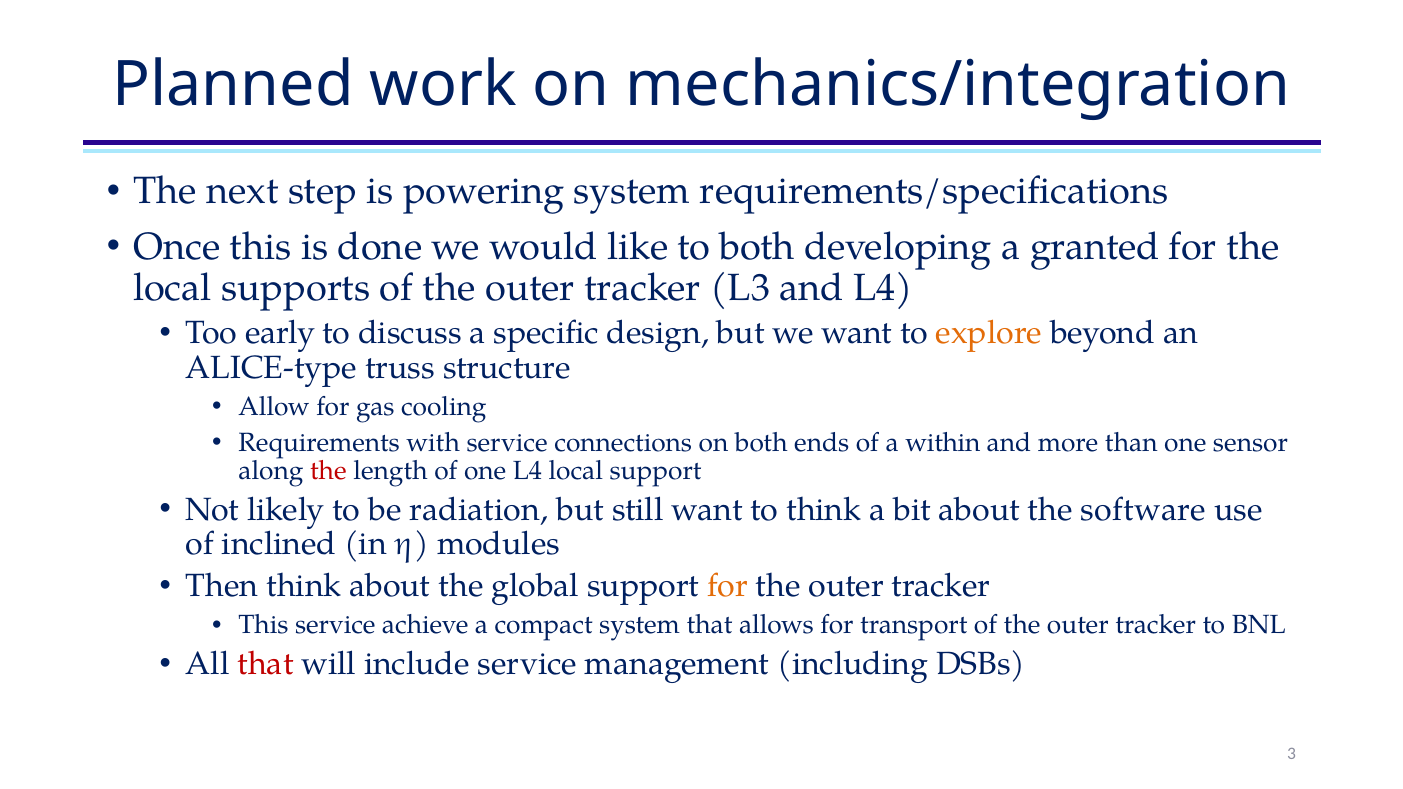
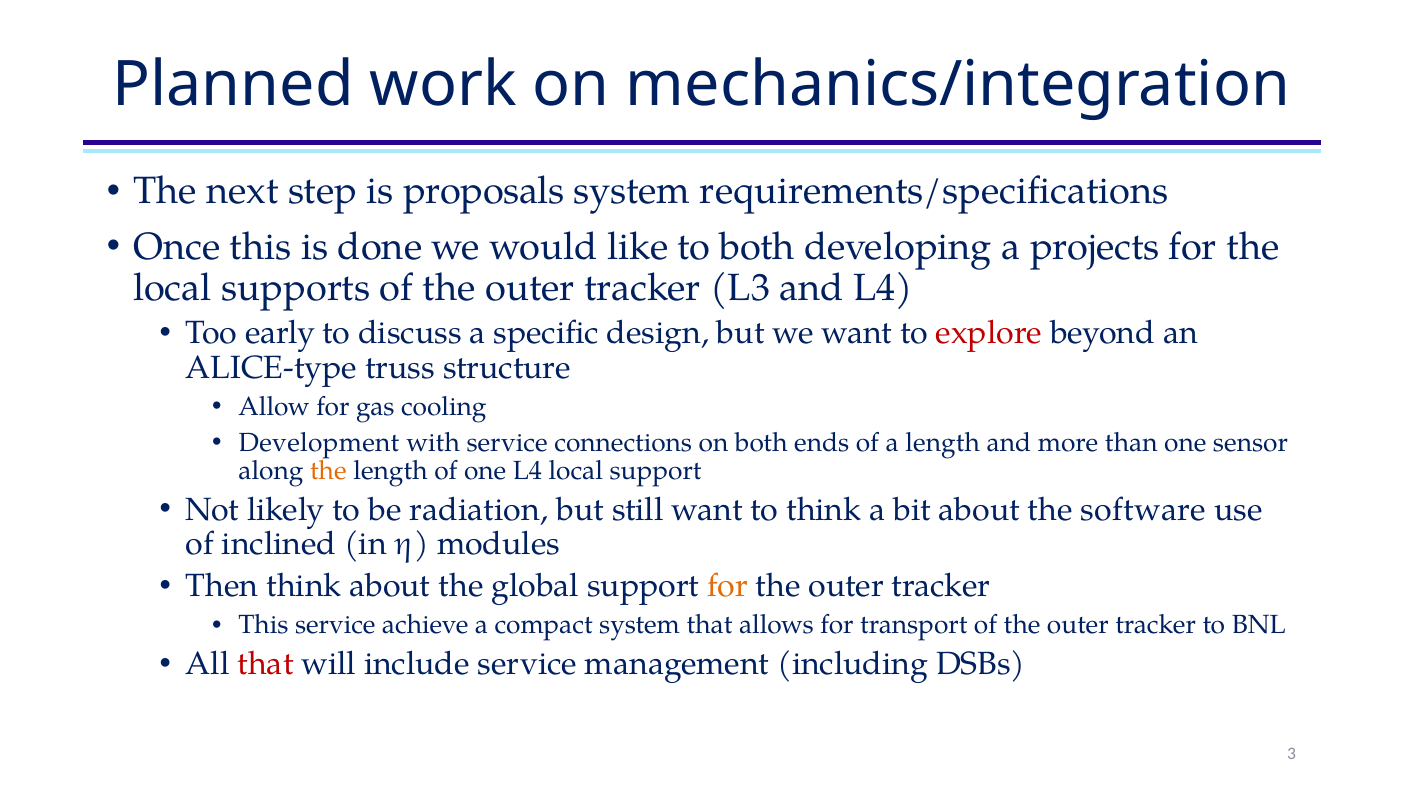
powering: powering -> proposals (484, 191)
granted: granted -> projects (1095, 247)
explore colour: orange -> red (989, 333)
Requirements: Requirements -> Development (319, 442)
a within: within -> length (943, 442)
the colour: red -> orange (328, 471)
